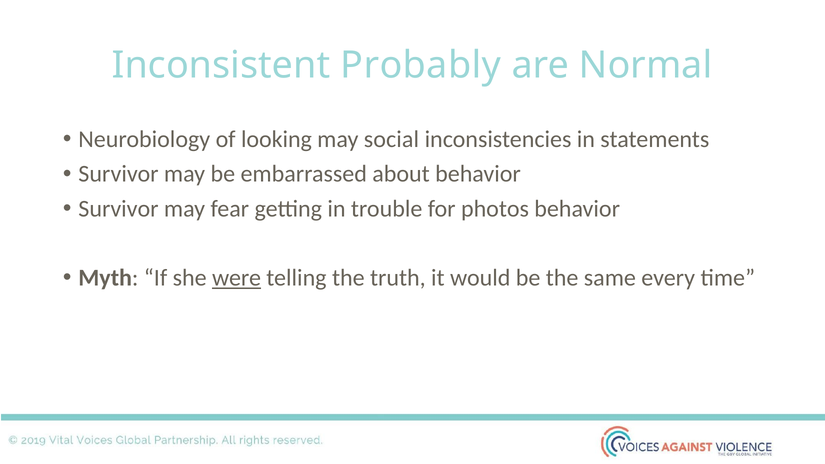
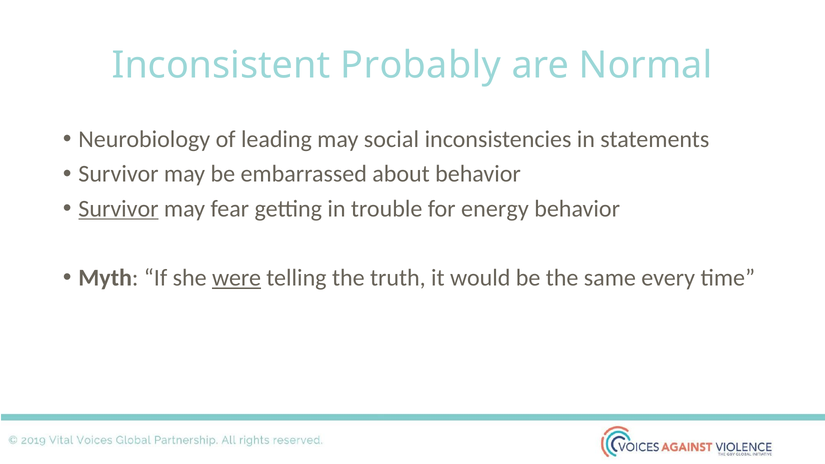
looking: looking -> leading (276, 139)
Survivor underline: none -> present (118, 209)
photos: photos -> energy (495, 209)
